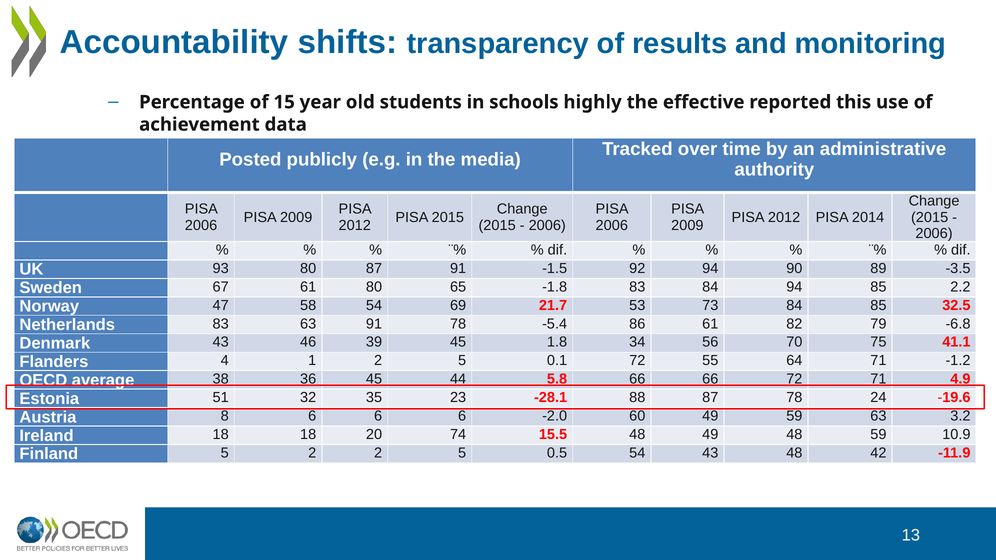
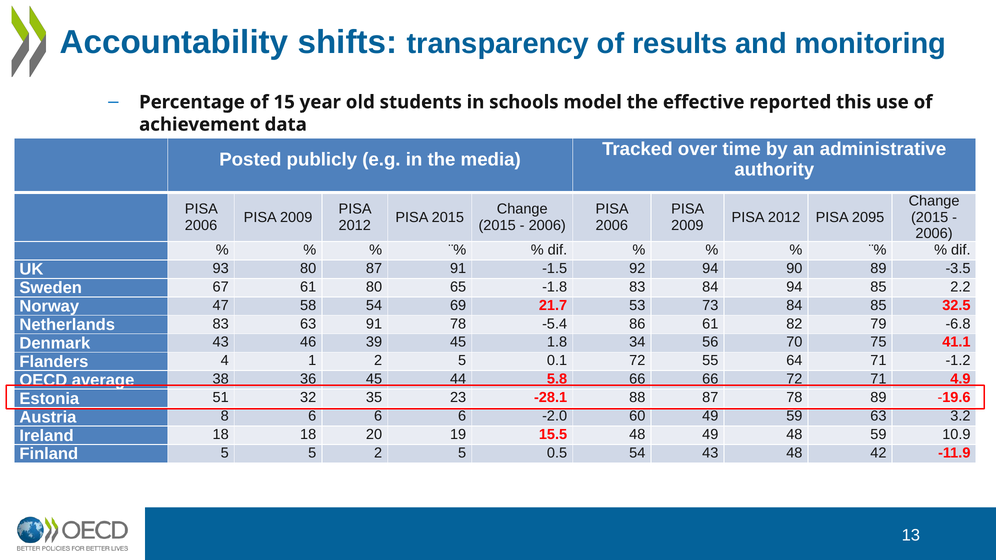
highly: highly -> model (593, 102)
2014: 2014 -> 2095 (868, 217)
78 24: 24 -> 89 (878, 398)
74: 74 -> 19 (458, 435)
5 2: 2 -> 5 (312, 453)
